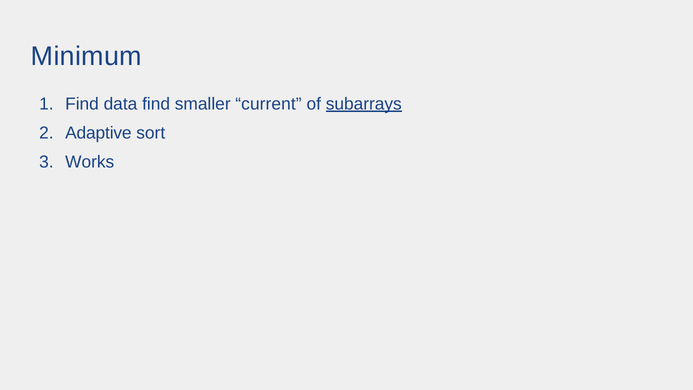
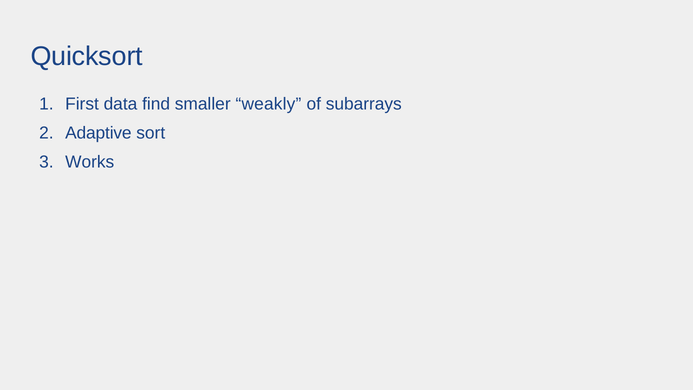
Minimum: Minimum -> Quicksort (87, 56)
Find: Find -> First (82, 104)
current: current -> weakly (268, 104)
subarrays underline: present -> none (364, 104)
